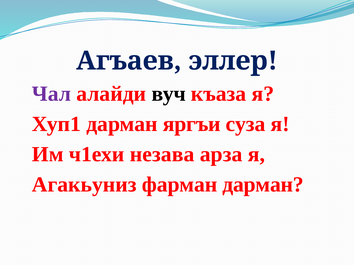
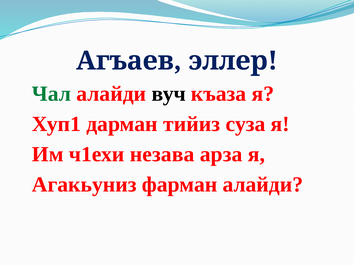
Чал colour: purple -> green (51, 94)
яргъи: яргъи -> тийиз (192, 124)
фарман дарман: дарман -> алайди (263, 185)
